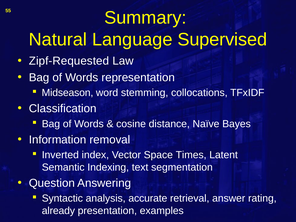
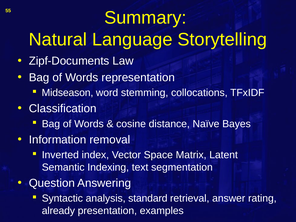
Supervised: Supervised -> Storytelling (222, 40)
Zipf-Requested: Zipf-Requested -> Zipf-Documents (69, 61)
Times: Times -> Matrix (191, 155)
accurate: accurate -> standard (148, 198)
